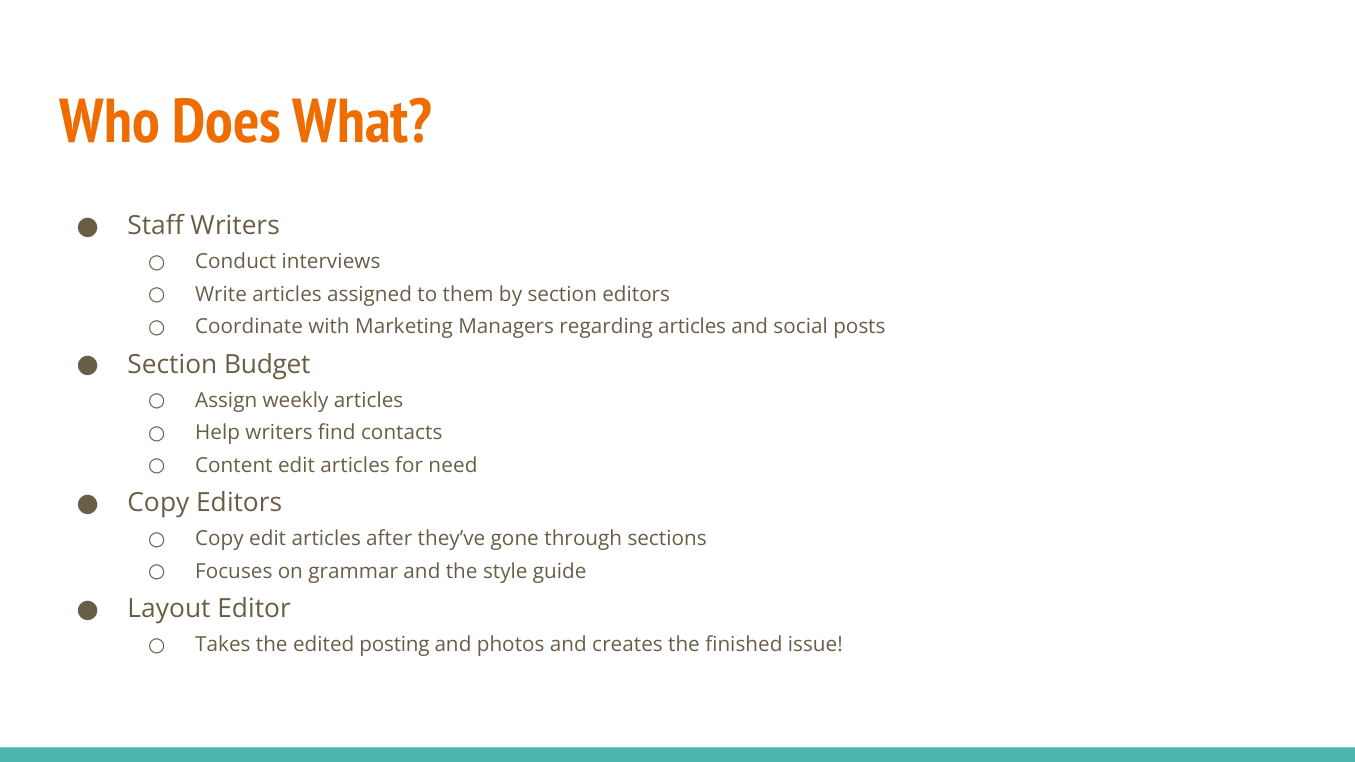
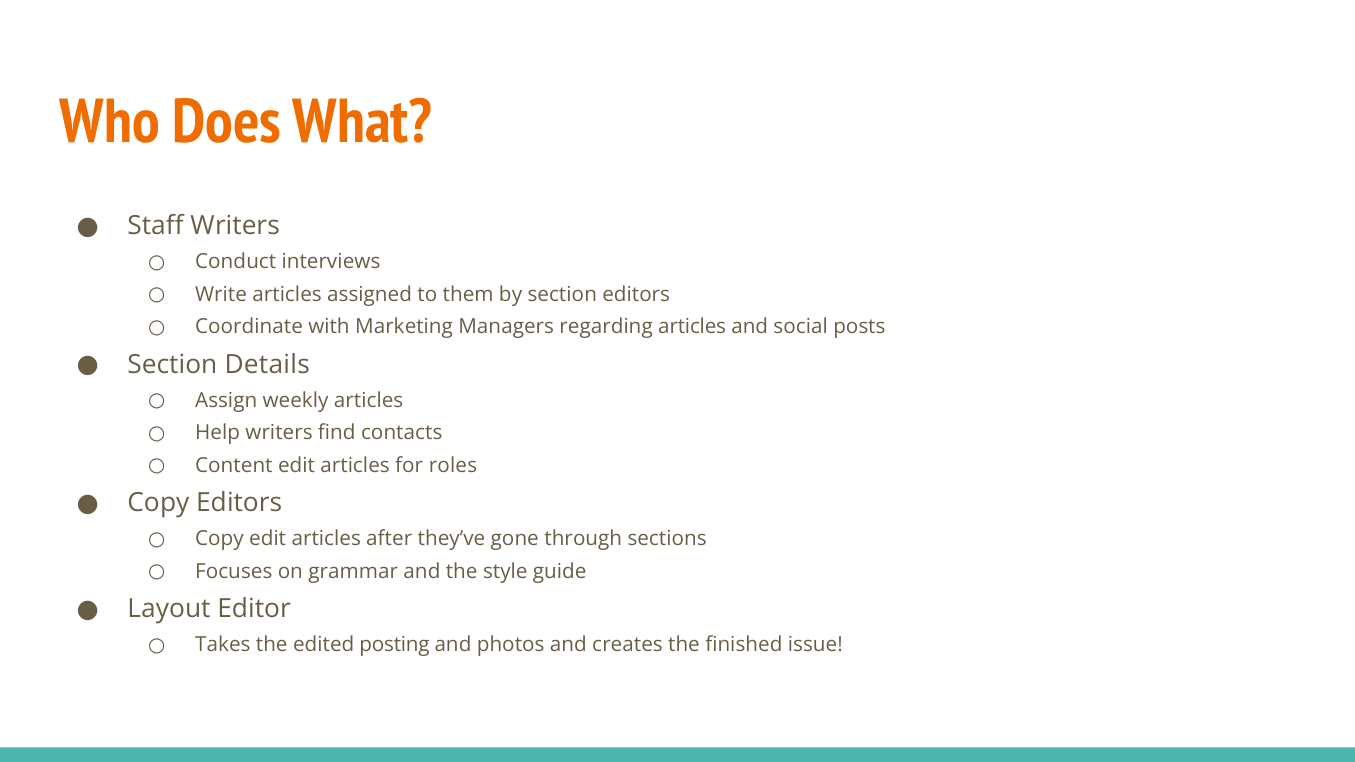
Budget: Budget -> Details (267, 365)
need: need -> roles (453, 465)
